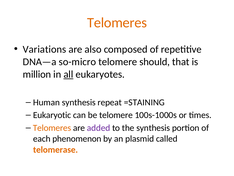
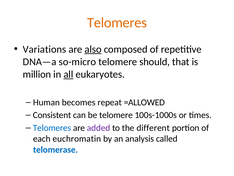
also underline: none -> present (93, 49)
Human synthesis: synthesis -> becomes (79, 102)
=STAINING: =STAINING -> =ALLOWED (144, 102)
Eukaryotic: Eukaryotic -> Consistent (52, 115)
Telomeres colour: orange -> blue (52, 128)
the synthesis: synthesis -> different (153, 128)
phenomenon: phenomenon -> euchromatin (77, 138)
plasmid: plasmid -> analysis (140, 138)
telomerase colour: orange -> blue (55, 149)
